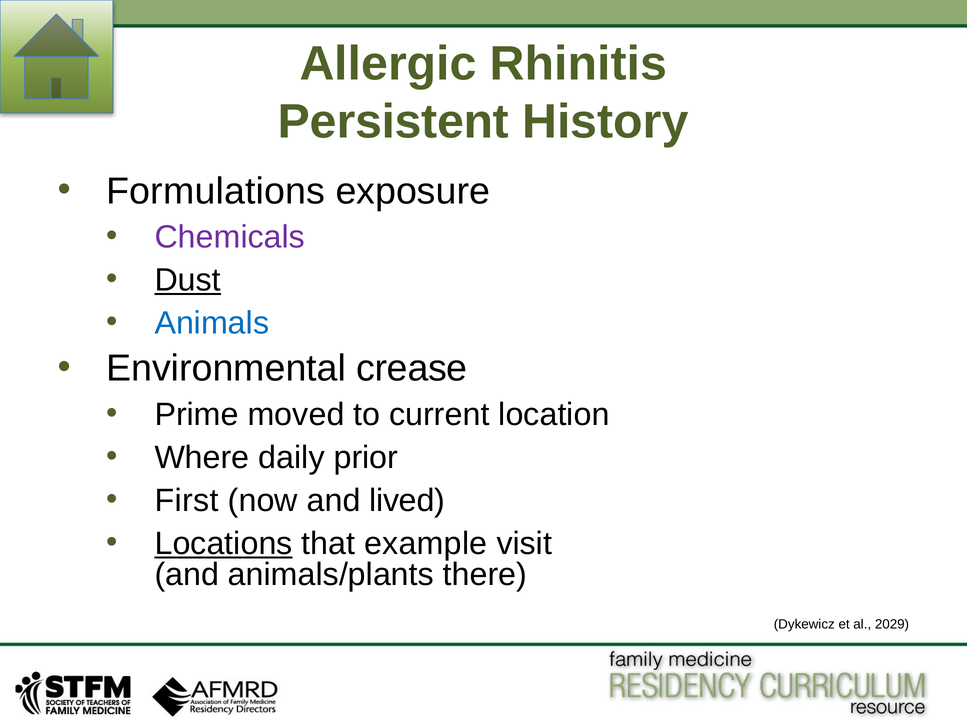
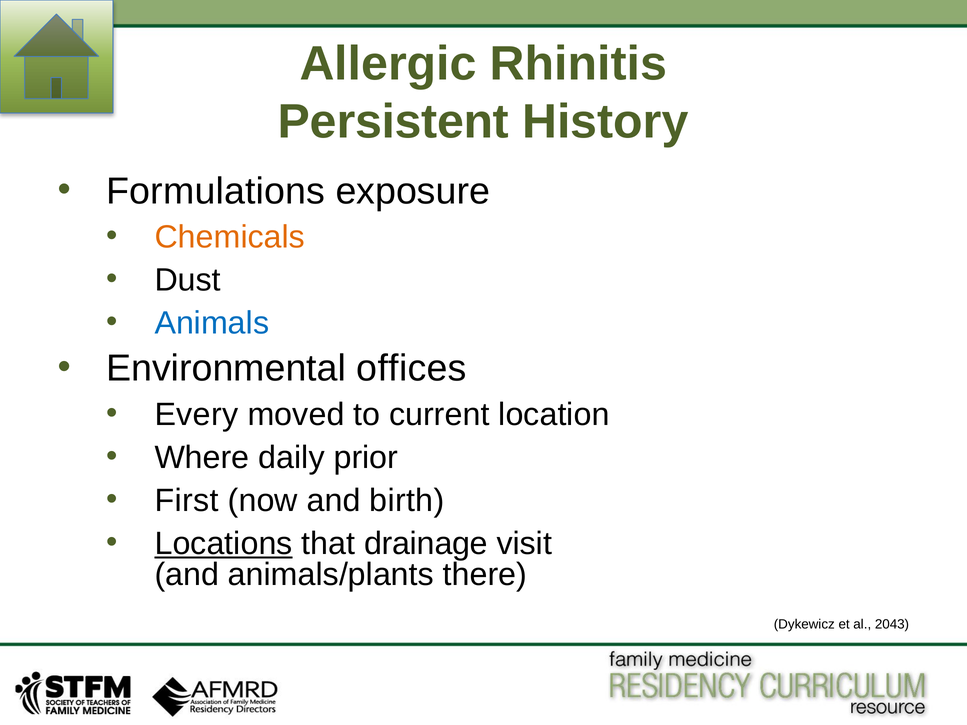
Chemicals colour: purple -> orange (230, 237)
Dust underline: present -> none (188, 280)
crease: crease -> offices (412, 369)
Prime: Prime -> Every (197, 415)
lived: lived -> birth (407, 501)
example: example -> drainage (426, 544)
2029: 2029 -> 2043 (892, 624)
